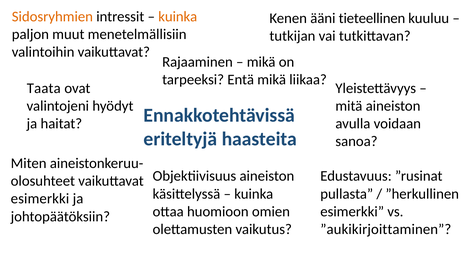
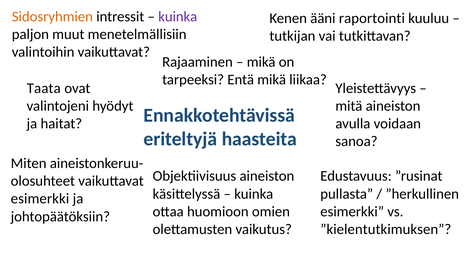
kuinka colour: orange -> purple (178, 16)
tieteellinen: tieteellinen -> raportointi (372, 18)
”aukikirjoittaminen: ”aukikirjoittaminen -> ”kielentutkimuksen (386, 229)
